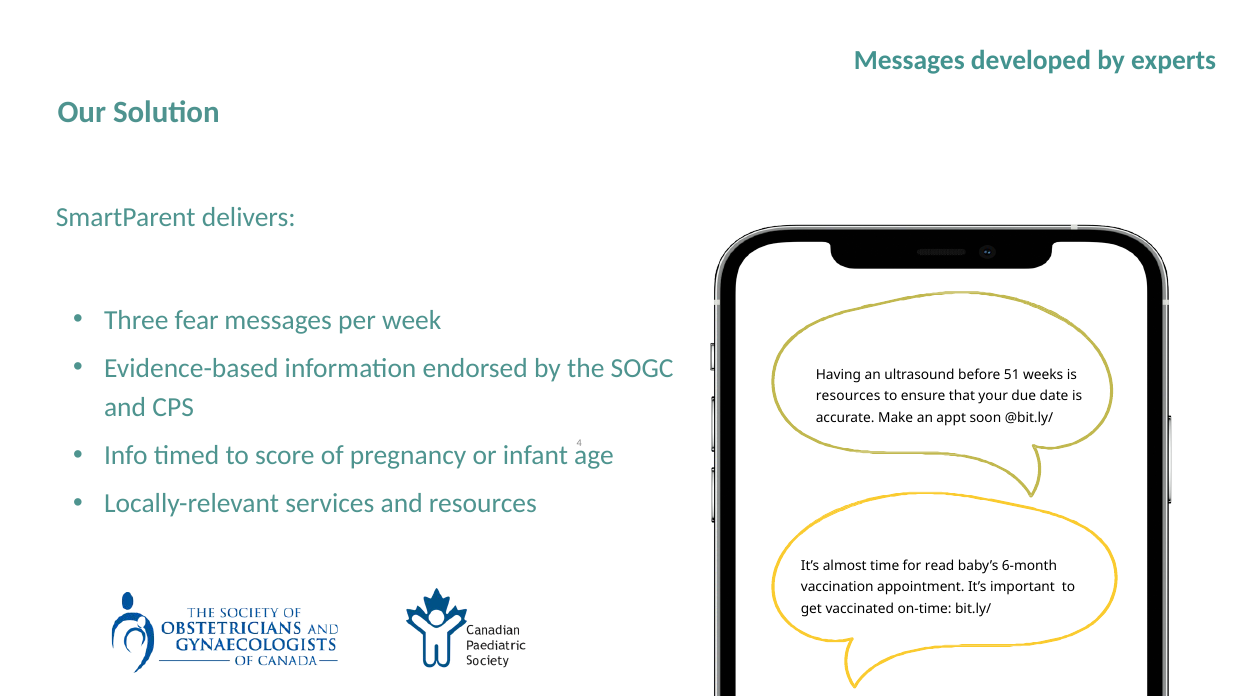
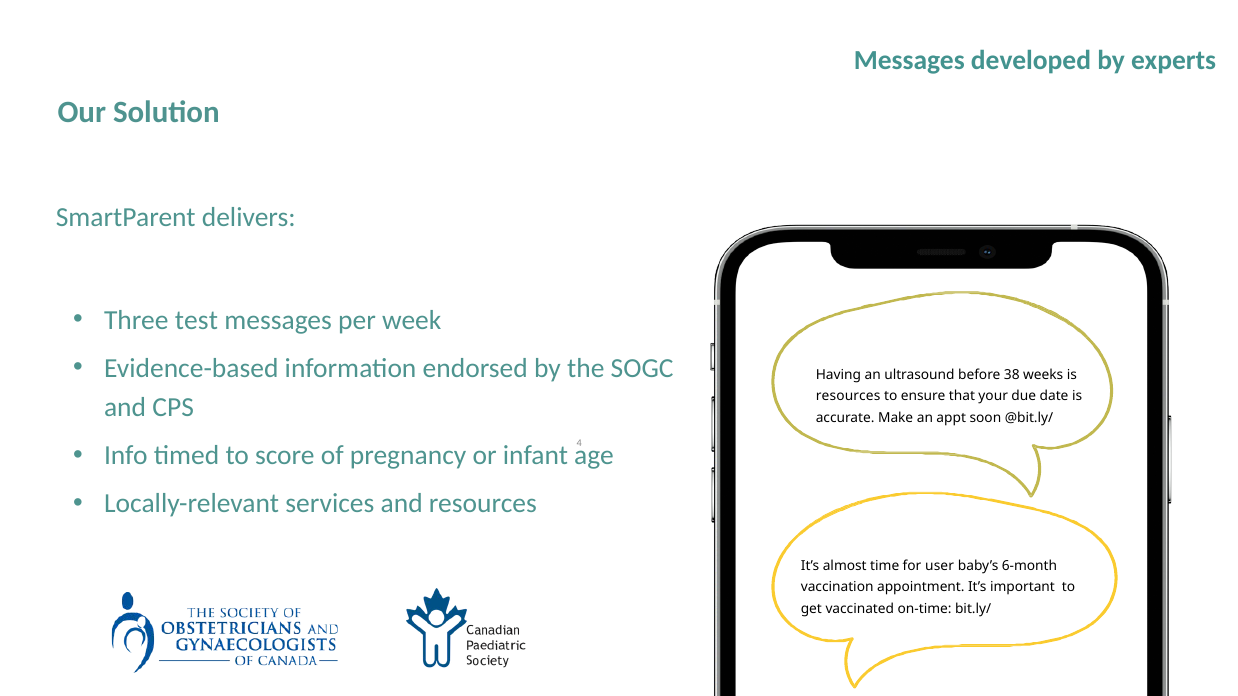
fear: fear -> test (196, 320)
51: 51 -> 38 (1012, 375)
read: read -> user (940, 566)
